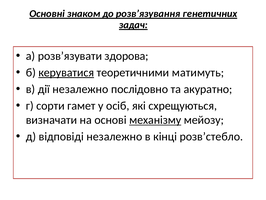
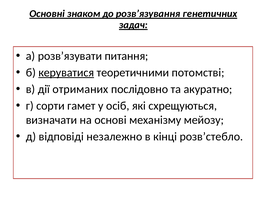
здорова: здорова -> питання (127, 56)
матимуть: матимуть -> потомстві (198, 72)
дії незалежно: незалежно -> отриманих (80, 89)
механізму underline: present -> none (155, 120)
